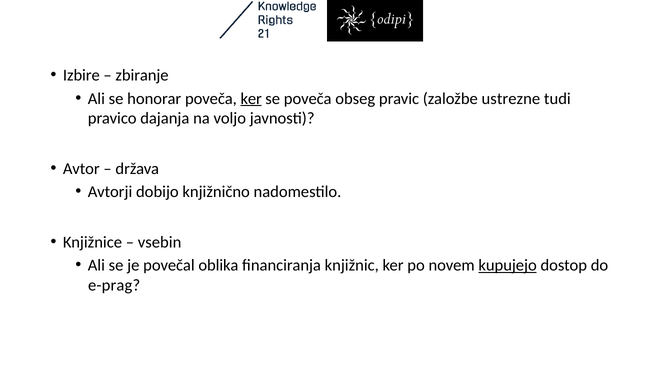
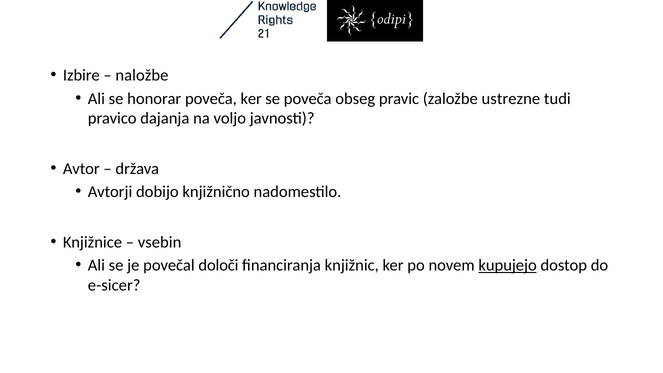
zbiranje: zbiranje -> naložbe (142, 75)
ker underline: present -> none (251, 99)
oblika: oblika -> določi (218, 265)
e-prag: e-prag -> e-sicer (114, 285)
